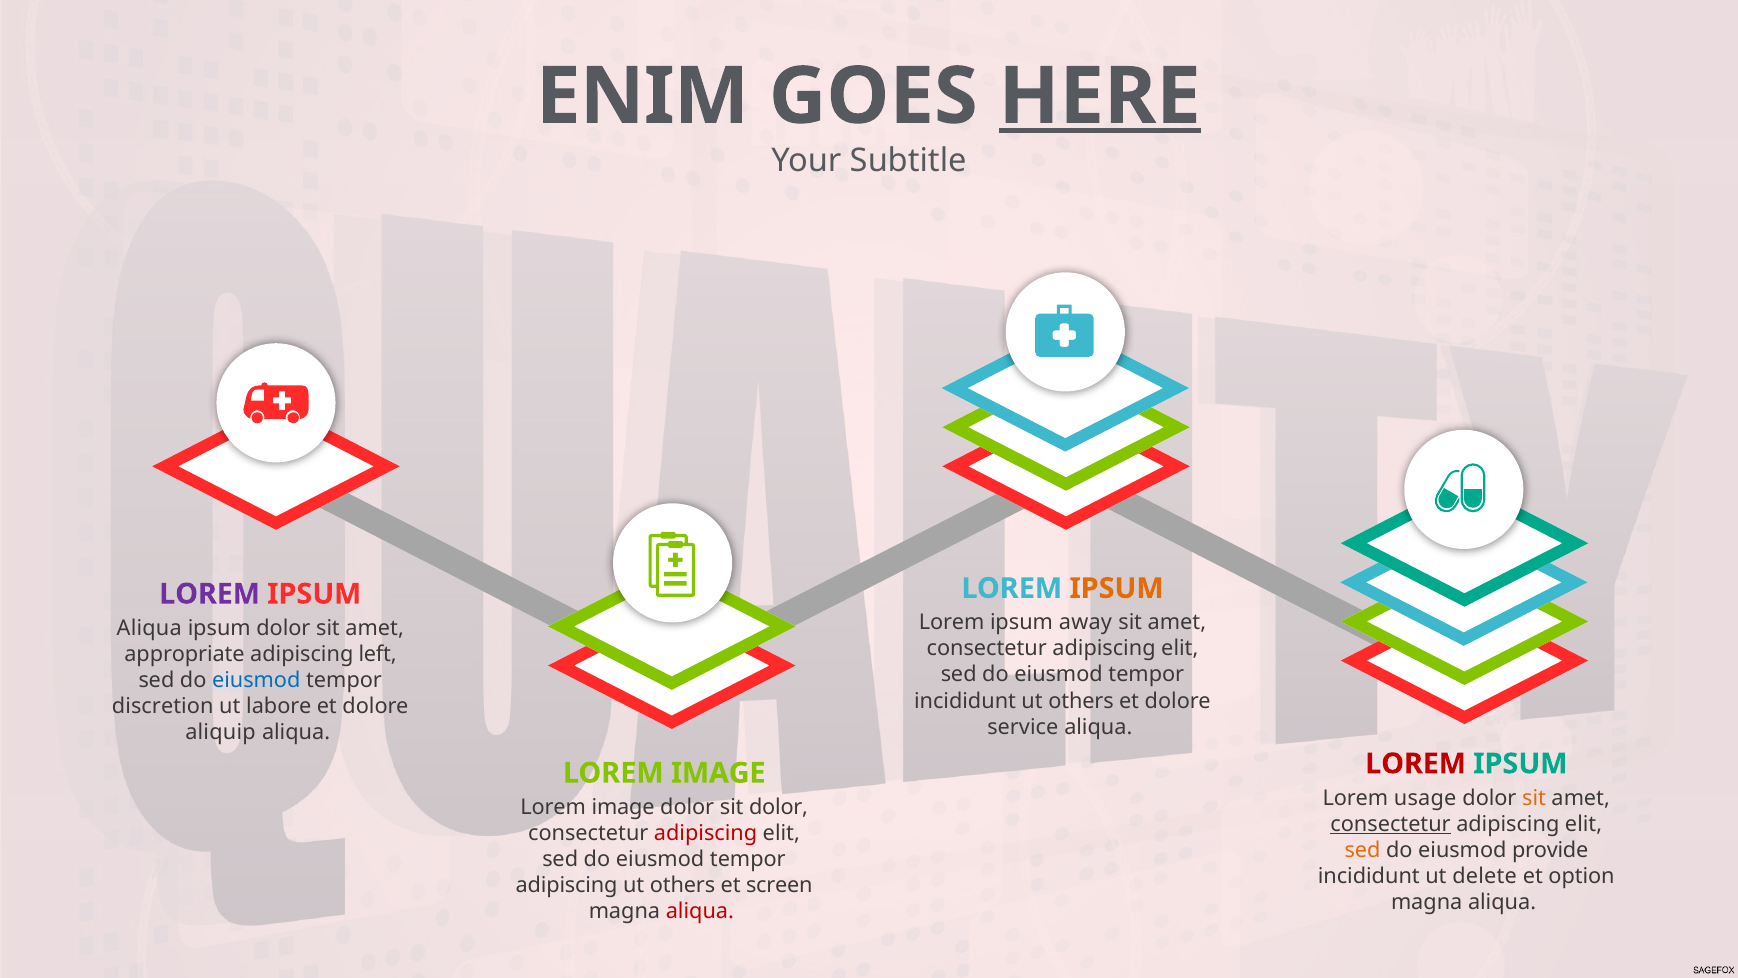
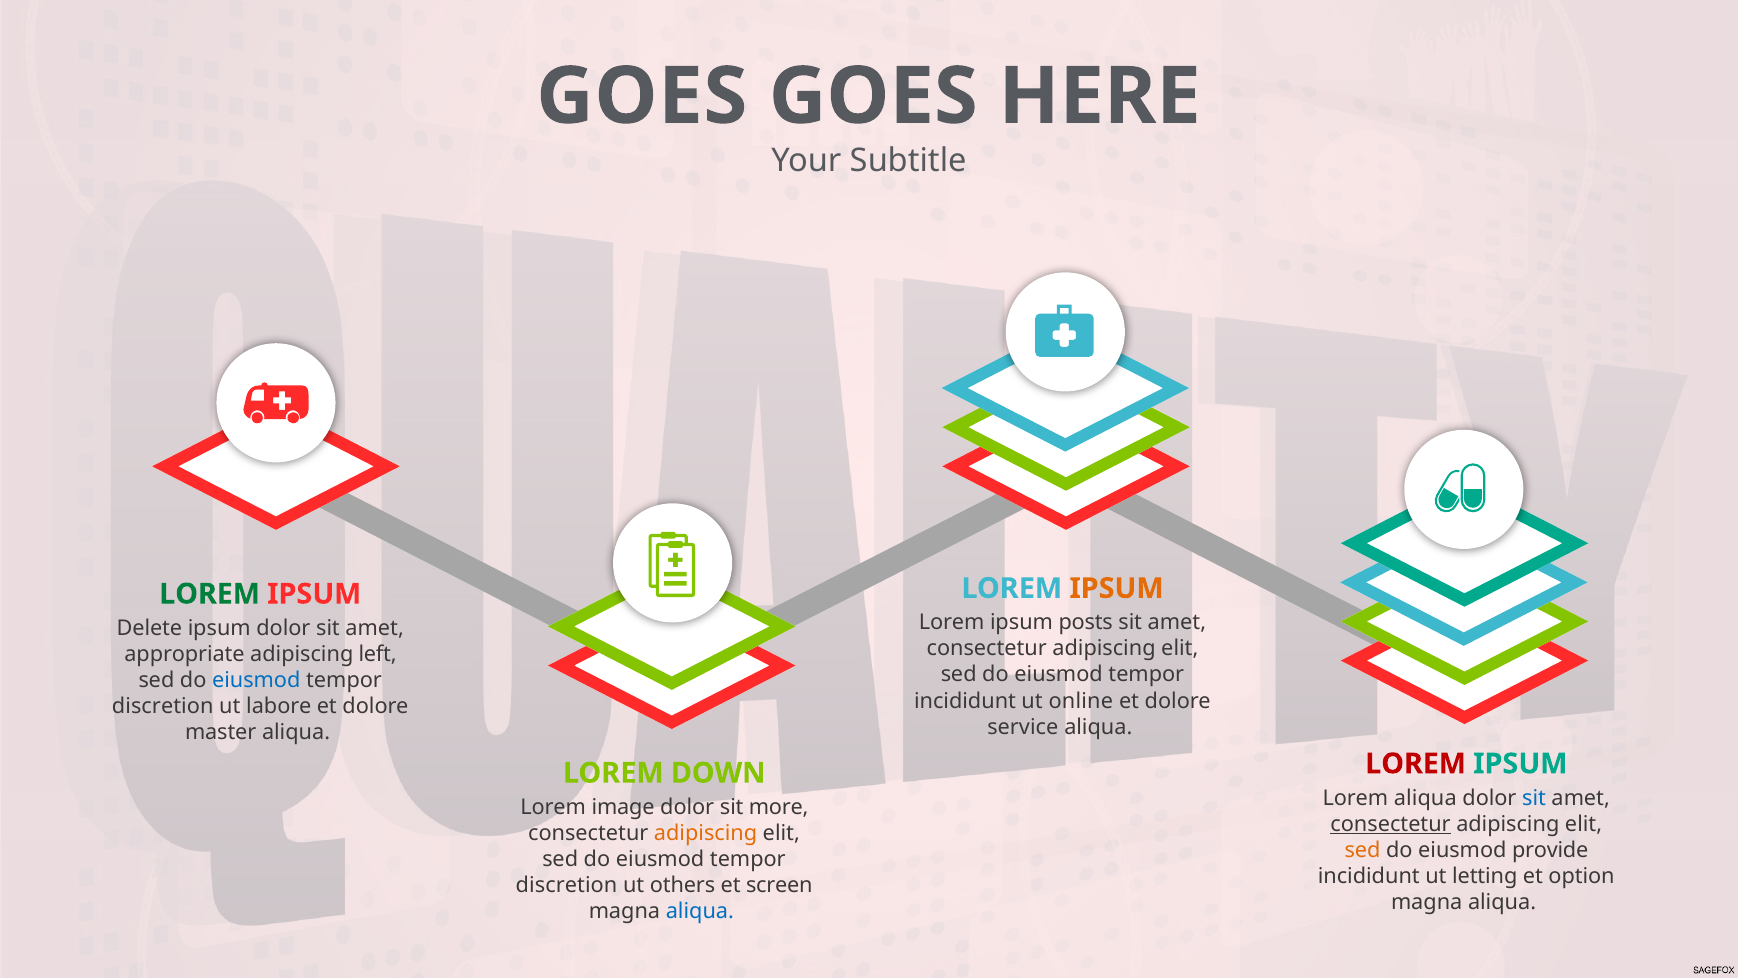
ENIM: ENIM -> GOES (642, 97)
HERE underline: present -> none (1100, 97)
LOREM colour: purple -> green (210, 594)
away: away -> posts (1086, 622)
Aliqua: Aliqua -> Delete (149, 628)
incididunt ut others: others -> online (1081, 701)
aliquip: aliquip -> master (221, 732)
IMAGE: IMAGE -> DOWN (718, 773)
Lorem usage: usage -> aliqua (1425, 798)
sit colour: orange -> blue (1534, 798)
sit dolor: dolor -> more (779, 807)
adipiscing colour: red -> orange (706, 833)
delete: delete -> letting (1485, 876)
adipiscing: adipiscing -> discretion (567, 885)
aliqua colour: red -> blue (700, 911)
